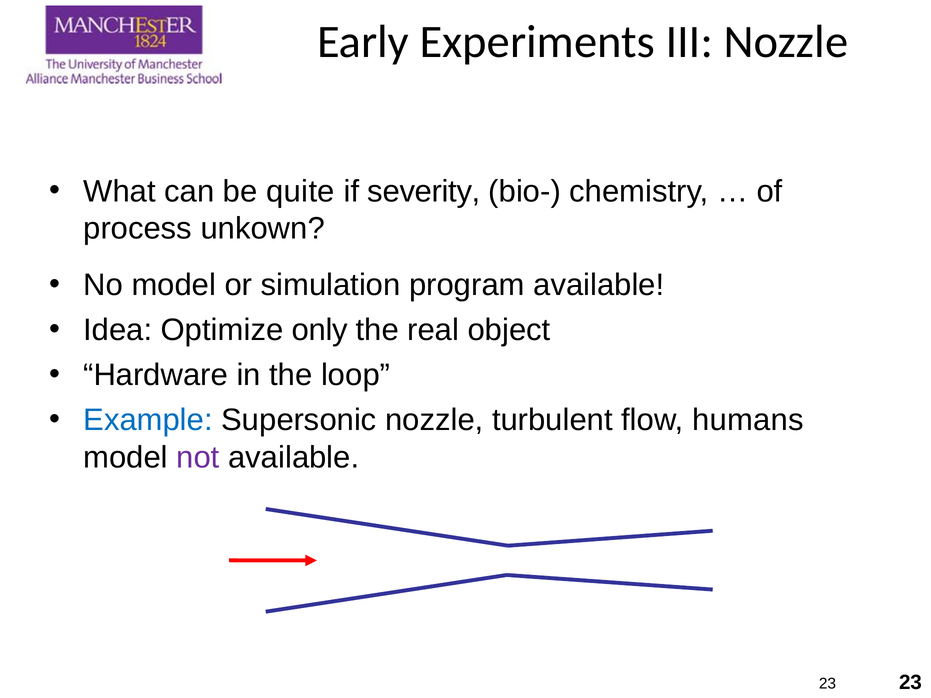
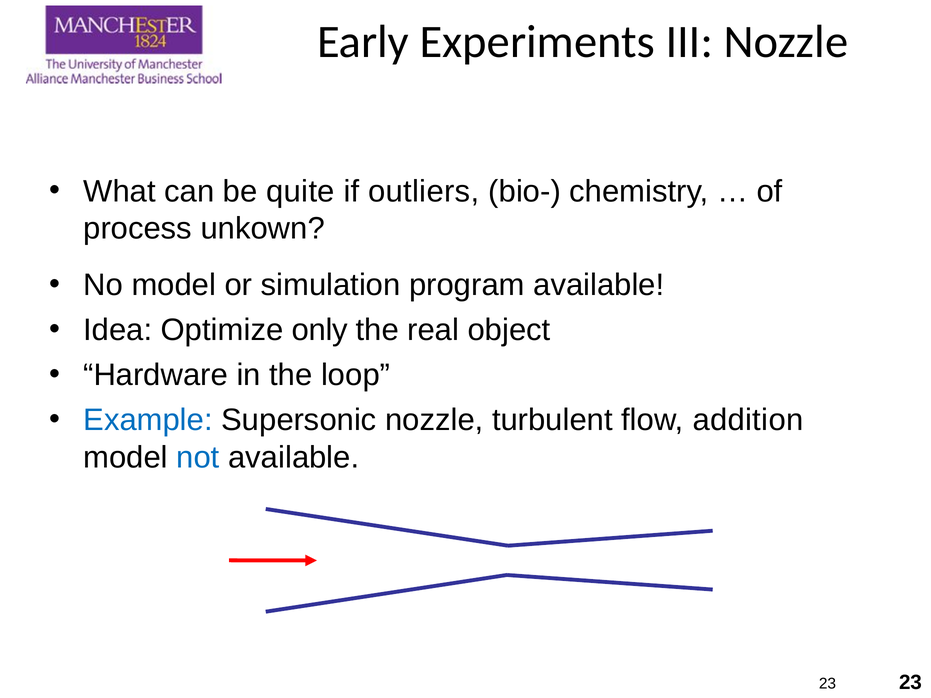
severity: severity -> outliers (424, 191)
humans: humans -> addition (748, 420)
not colour: purple -> blue (198, 457)
